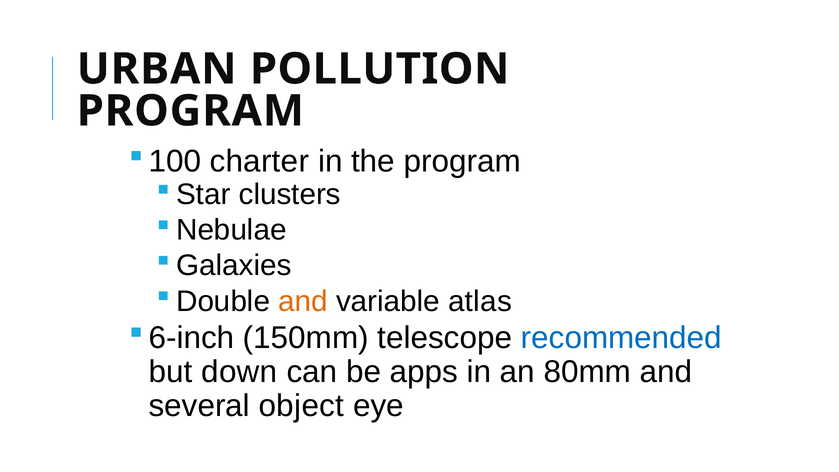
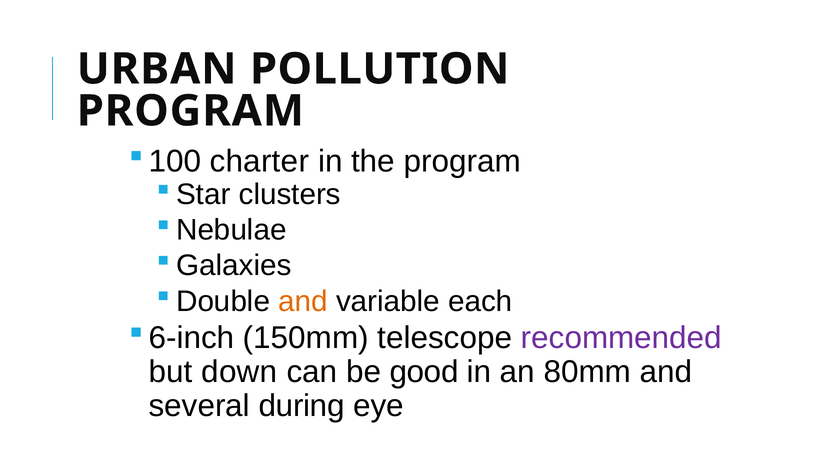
atlas: atlas -> each (480, 301)
recommended colour: blue -> purple (621, 338)
apps: apps -> good (424, 372)
object: object -> during (302, 406)
